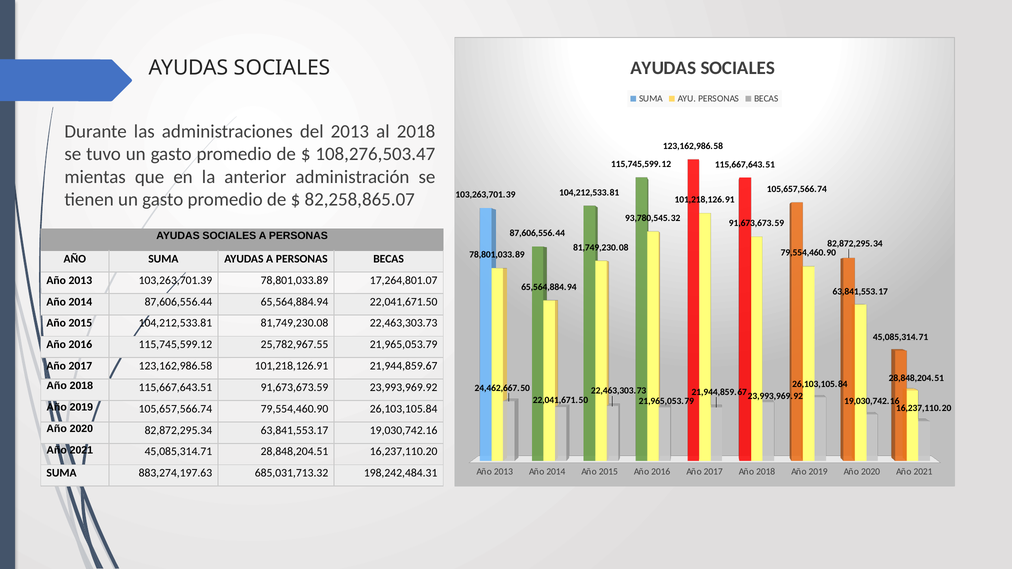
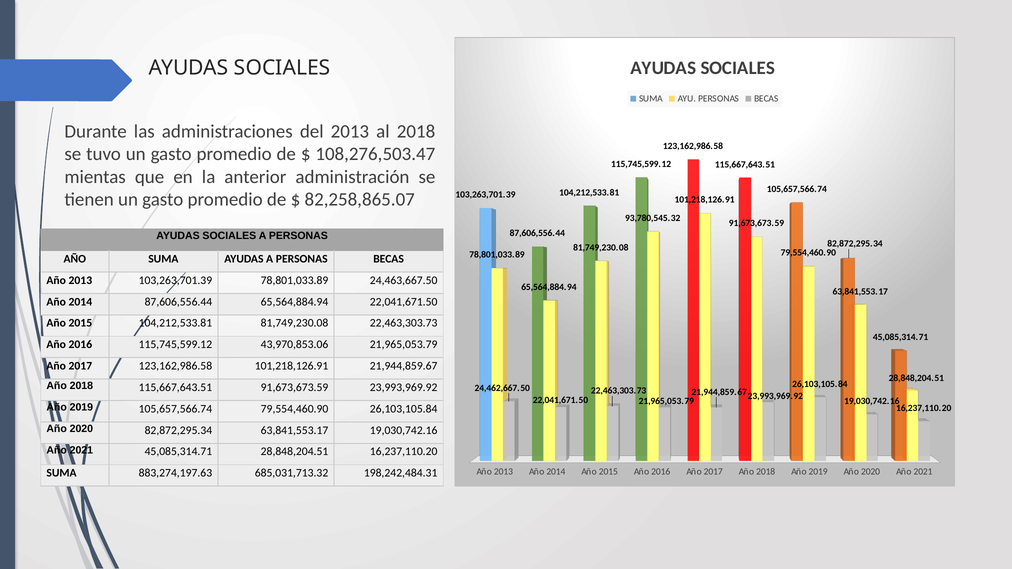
17,264,801.07: 17,264,801.07 -> 24,463,667.50 (404, 280)
25,782,967.55: 25,782,967.55 -> 43,970,853.06 (295, 345)
